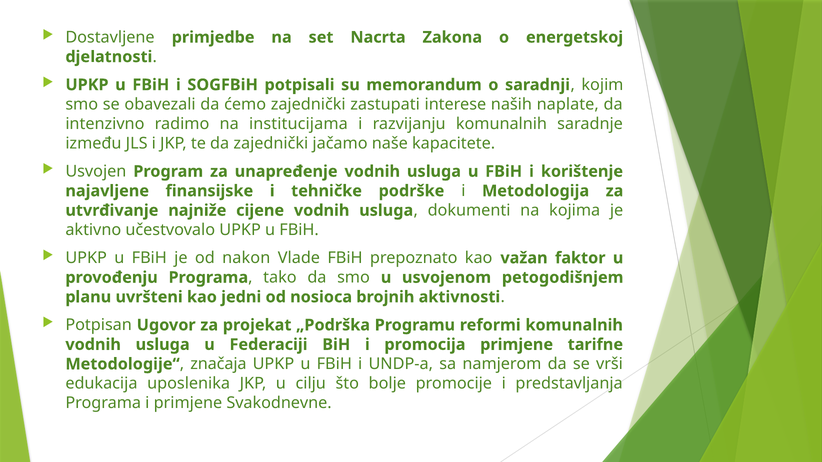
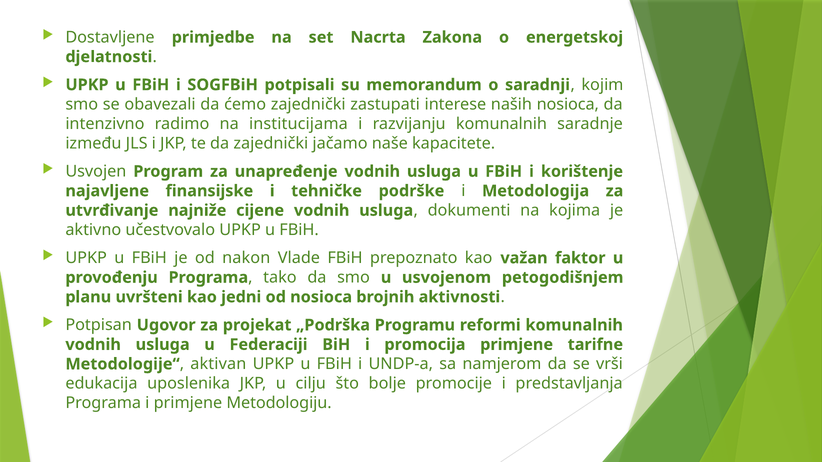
naših naplate: naplate -> nosioca (568, 104)
značaja: značaja -> aktivan (218, 364)
Svakodnevne: Svakodnevne -> Metodologiju (279, 403)
